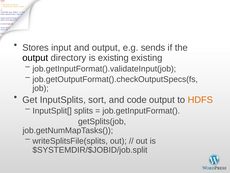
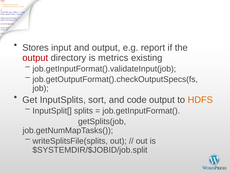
sends: sends -> report (153, 48)
output colour: black -> red (35, 58)
is existing: existing -> metrics (113, 58)
